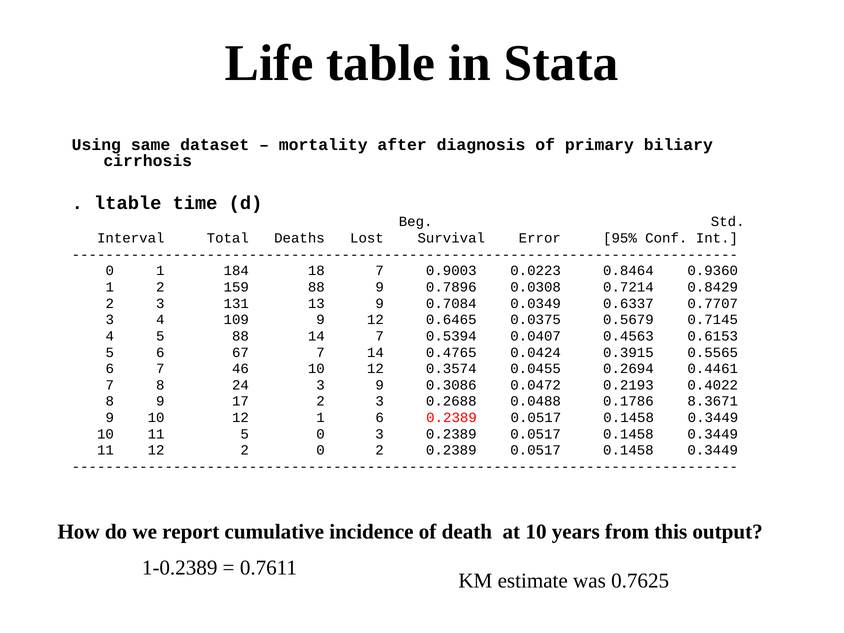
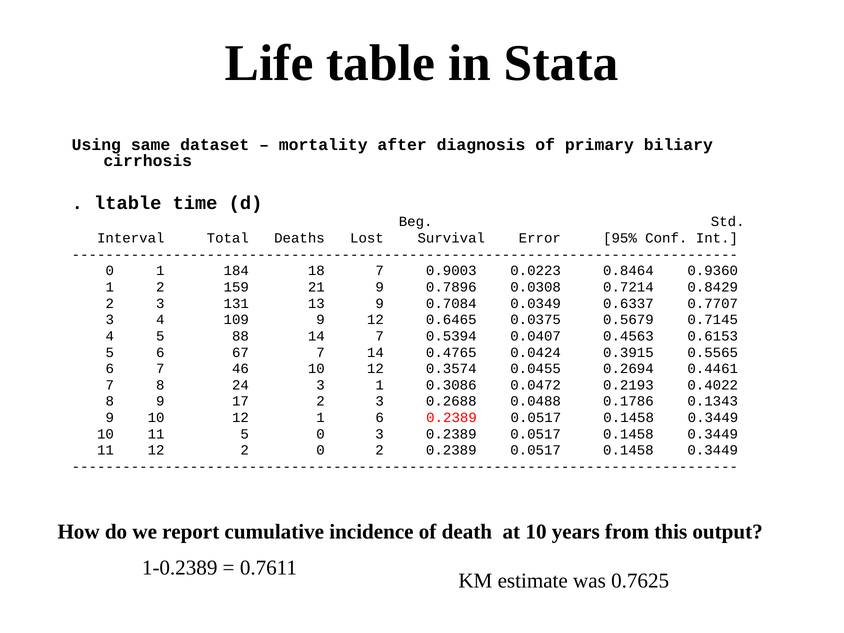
159 88: 88 -> 21 (316, 287)
3 9: 9 -> 1 (380, 385)
8.3671: 8.3671 -> 0.1343 (713, 401)
